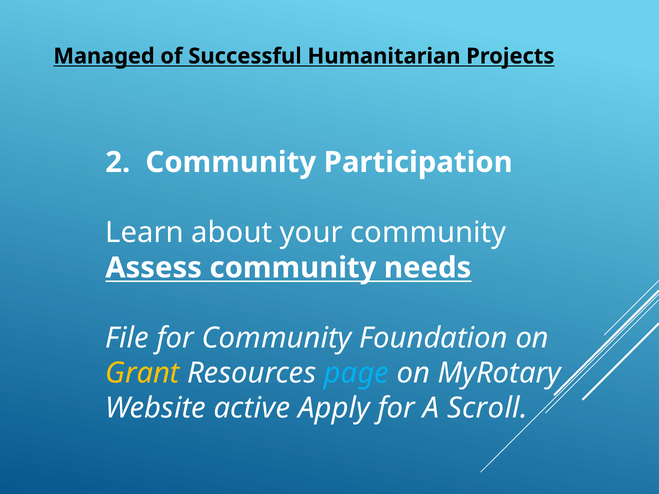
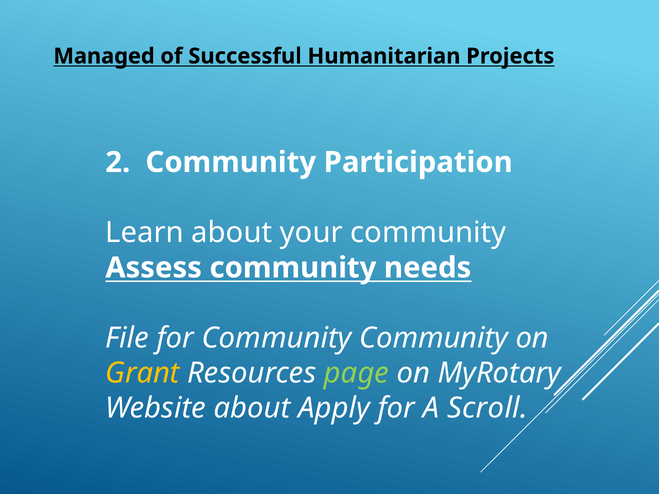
Community Foundation: Foundation -> Community (434, 338)
page colour: light blue -> light green (357, 373)
Website active: active -> about (252, 408)
